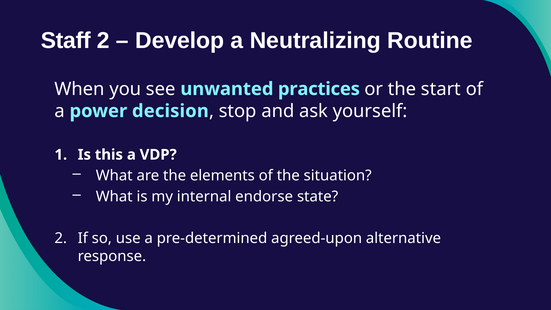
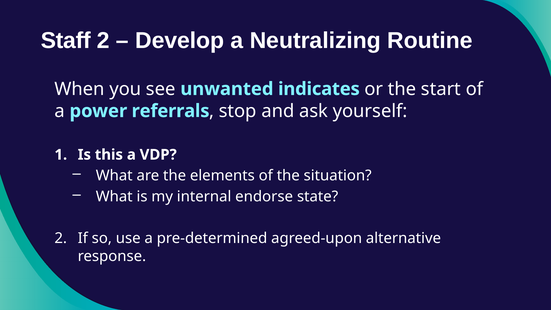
practices: practices -> indicates (319, 89)
decision: decision -> referrals (171, 111)
